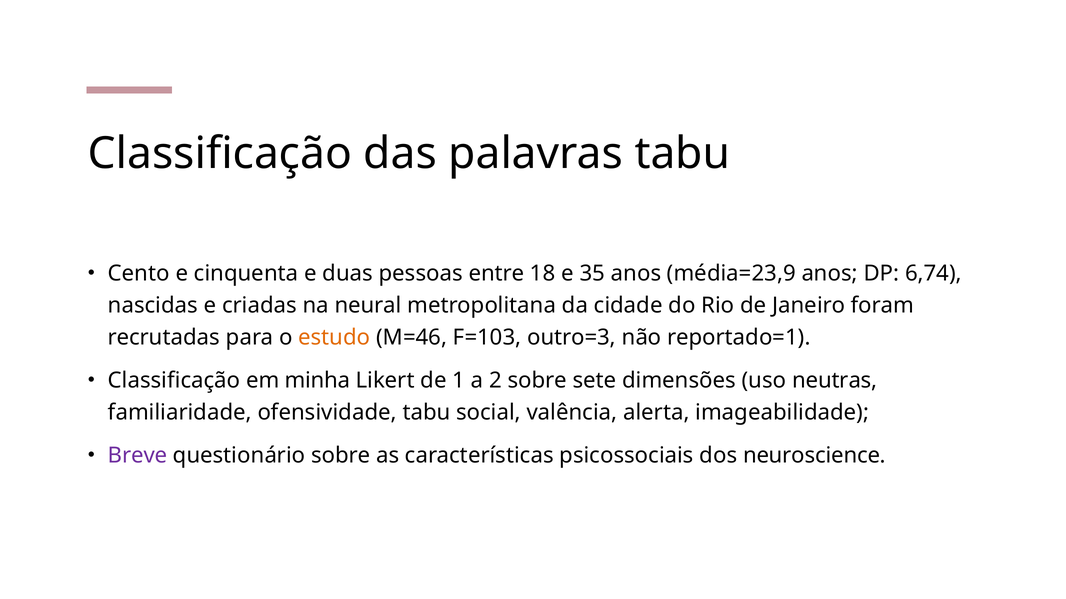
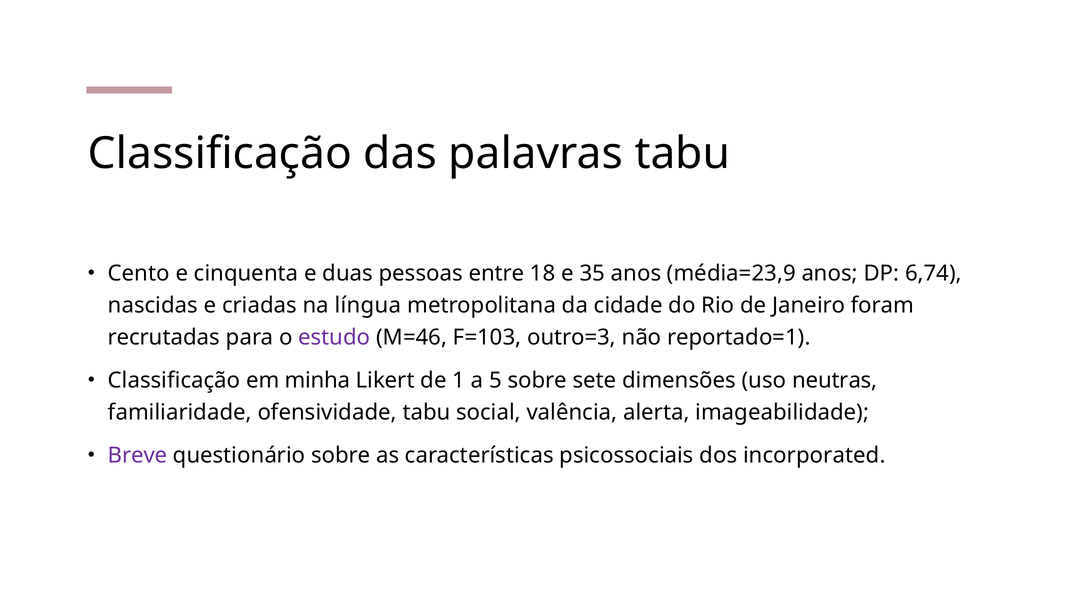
neural: neural -> língua (368, 306)
estudo colour: orange -> purple (334, 338)
2: 2 -> 5 (496, 381)
neuroscience: neuroscience -> incorporated (814, 456)
